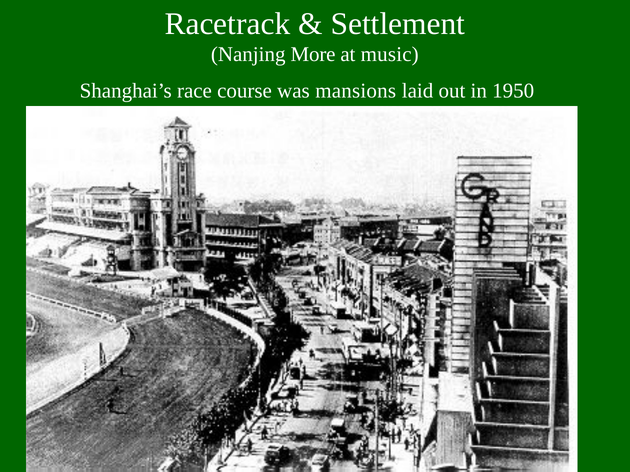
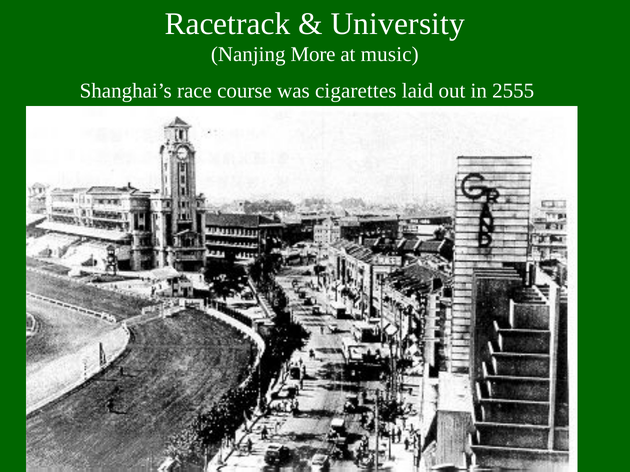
Settlement: Settlement -> University (398, 24)
mansions: mansions -> cigarettes (356, 91)
1950: 1950 -> 2555 (513, 91)
